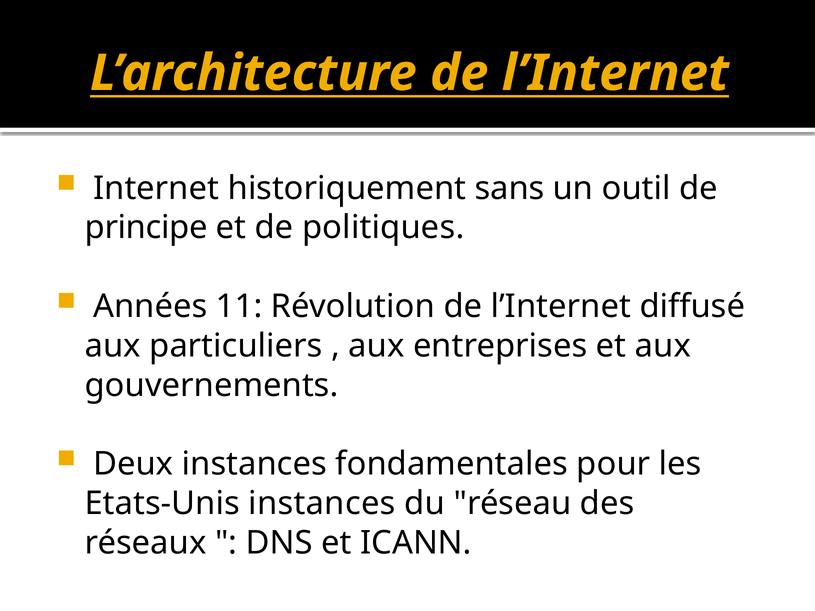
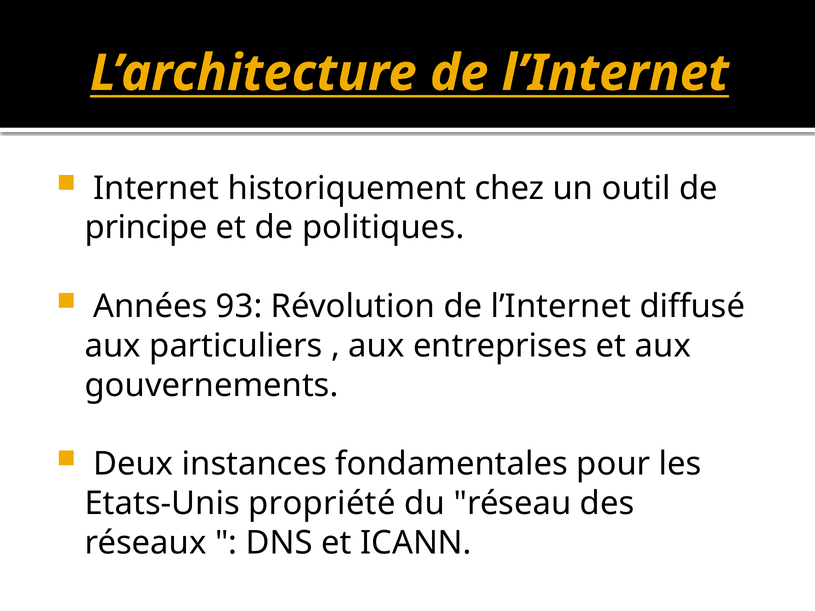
sans: sans -> chez (510, 188)
11: 11 -> 93 (239, 307)
Etats-Unis instances: instances -> propriété (322, 504)
